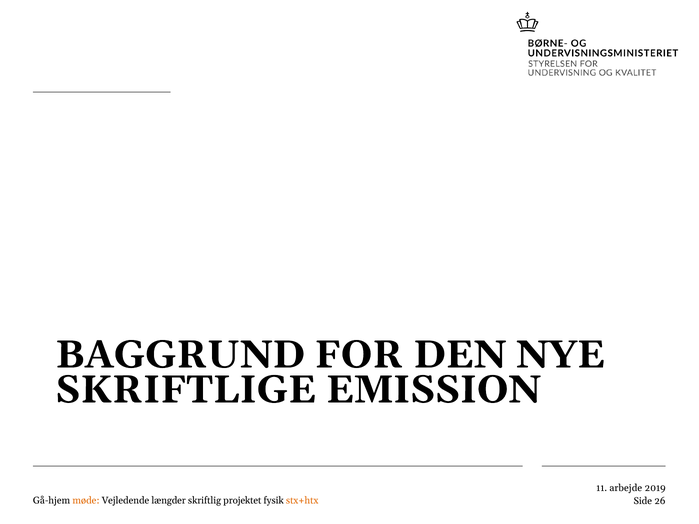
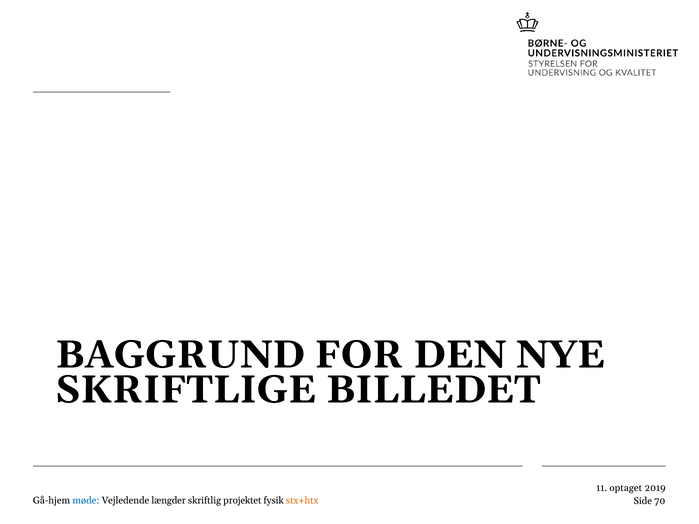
EMISSION: EMISSION -> BILLEDET (433, 390)
arbejde: arbejde -> optaget (626, 488)
møde colour: orange -> blue (86, 501)
26: 26 -> 70 (660, 501)
